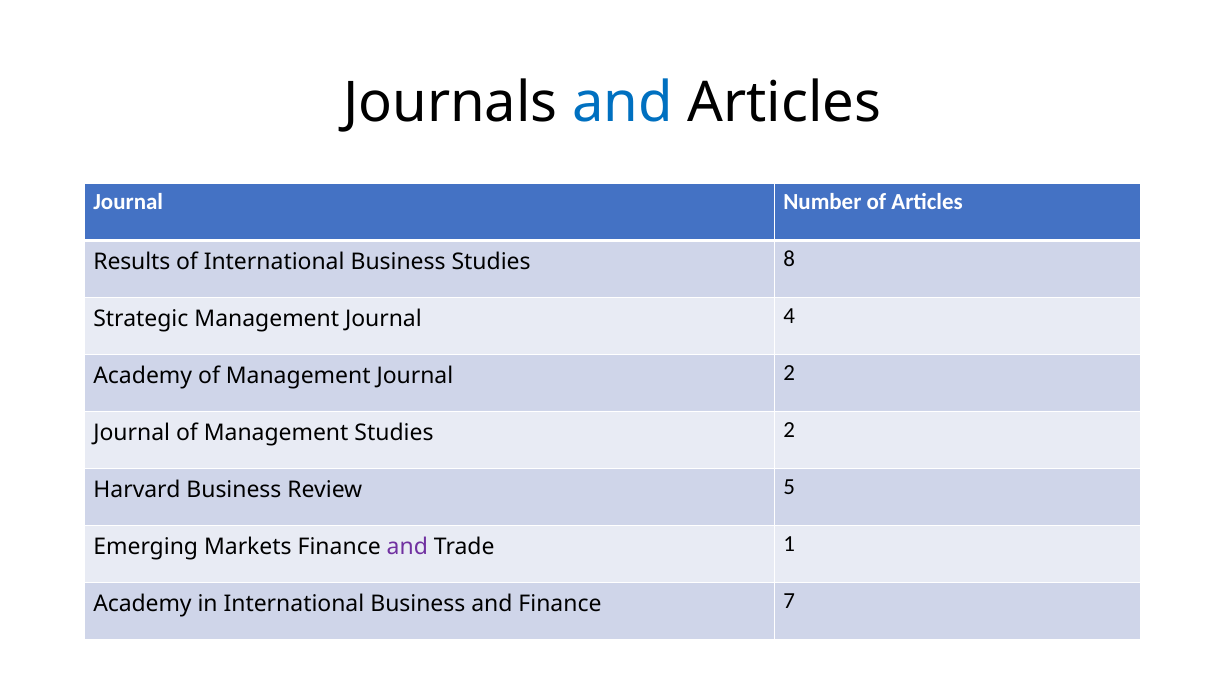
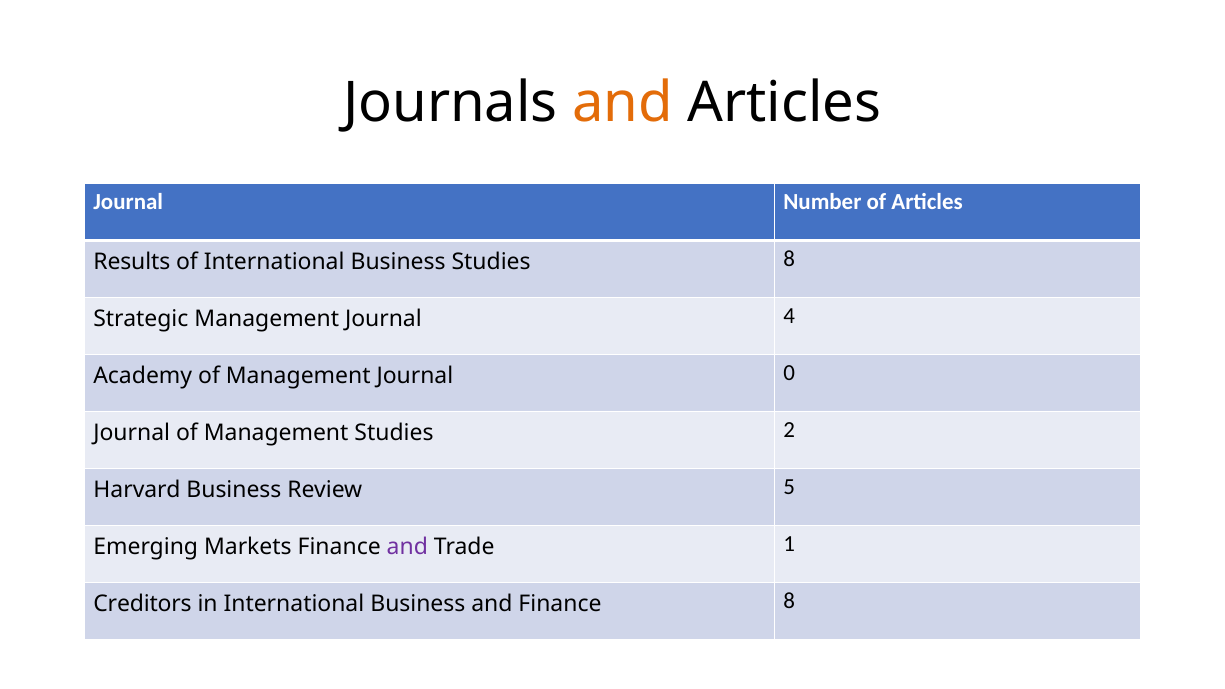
and colour: blue -> orange (623, 103)
Journal 2: 2 -> 0 (789, 373)
Academy: Academy -> Creditors (143, 604)
Finance 7: 7 -> 8 (789, 601)
